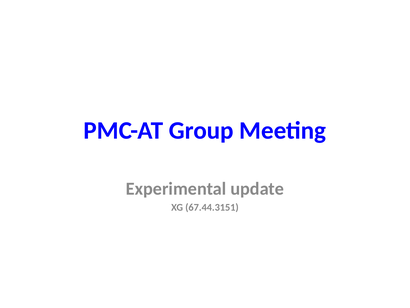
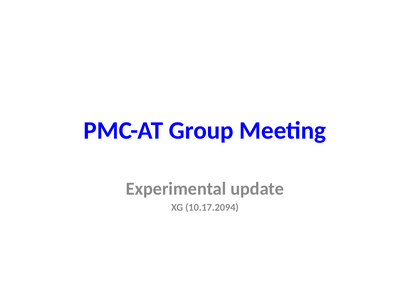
67.44.3151: 67.44.3151 -> 10.17.2094 (212, 207)
